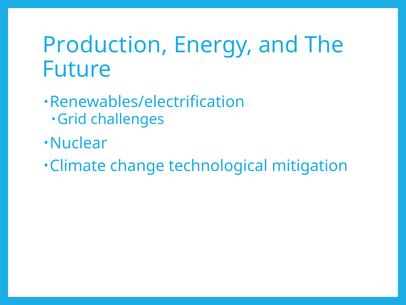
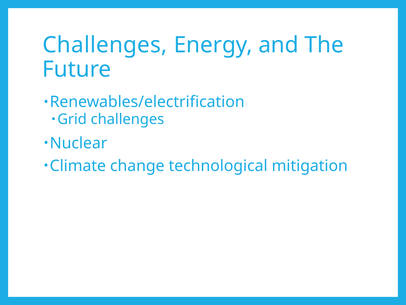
Production: Production -> Challenges (105, 45)
